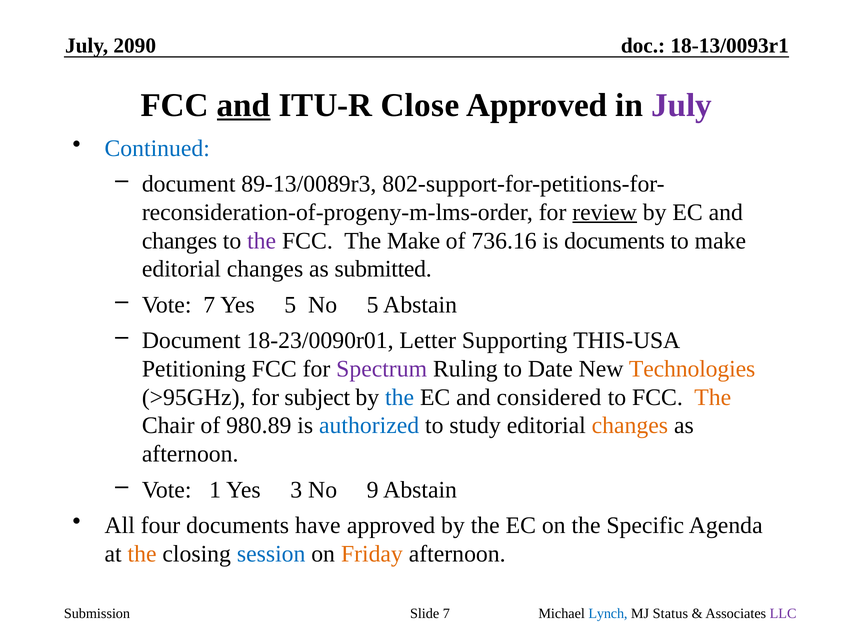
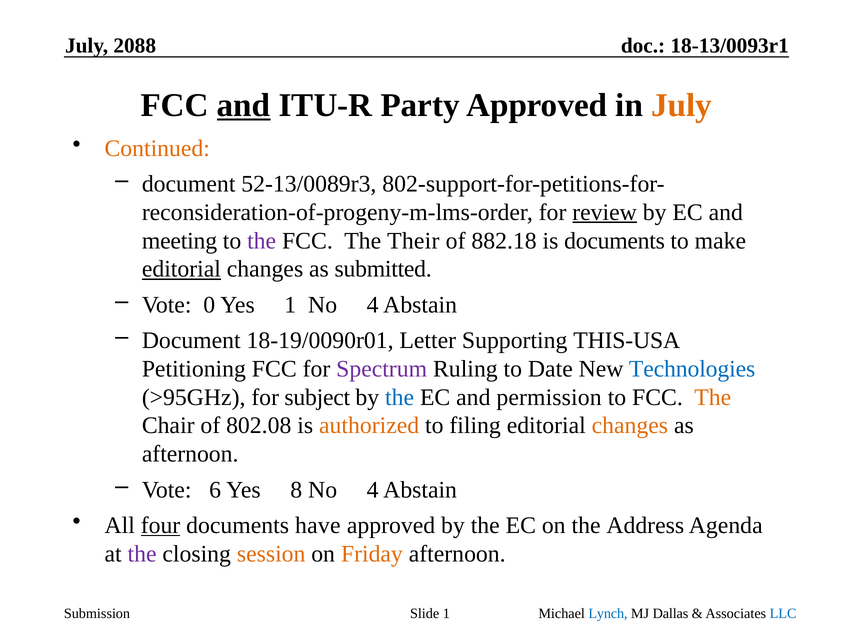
2090: 2090 -> 2088 (135, 46)
Close: Close -> Party (420, 105)
July colour: purple -> orange (682, 105)
Continued colour: blue -> orange (157, 148)
89-13/0089r3: 89-13/0089r3 -> 52-13/0089r3 (309, 184)
changes: changes -> meeting (180, 241)
The Make: Make -> Their (413, 241)
736.16: 736.16 -> 882.18 (504, 241)
editorial underline: none -> present (181, 269)
Vote 7: 7 -> 0 (209, 305)
Yes 5: 5 -> 1 (290, 305)
5: 5 -> 4 (373, 305)
18-23/0090r01: 18-23/0090r01 -> 18-19/0090r01 (320, 340)
Technologies colour: orange -> blue (692, 369)
considered: considered -> permission (549, 397)
980.89: 980.89 -> 802.08 (259, 425)
authorized colour: blue -> orange (369, 425)
study: study -> filing (475, 425)
1: 1 -> 6 (215, 490)
3: 3 -> 8 (296, 490)
9: 9 -> 4 (373, 490)
four underline: none -> present (161, 525)
Specific: Specific -> Address (645, 525)
the colour: orange -> purple (142, 554)
session colour: blue -> orange (271, 554)
Slide 7: 7 -> 1 (446, 614)
Status: Status -> Dallas (670, 614)
LLC colour: purple -> blue (783, 614)
